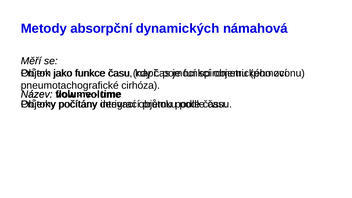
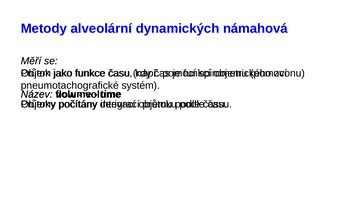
absorpční: absorpční -> alveolární (101, 28)
cirhóza: cirhóza -> systém (141, 86)
